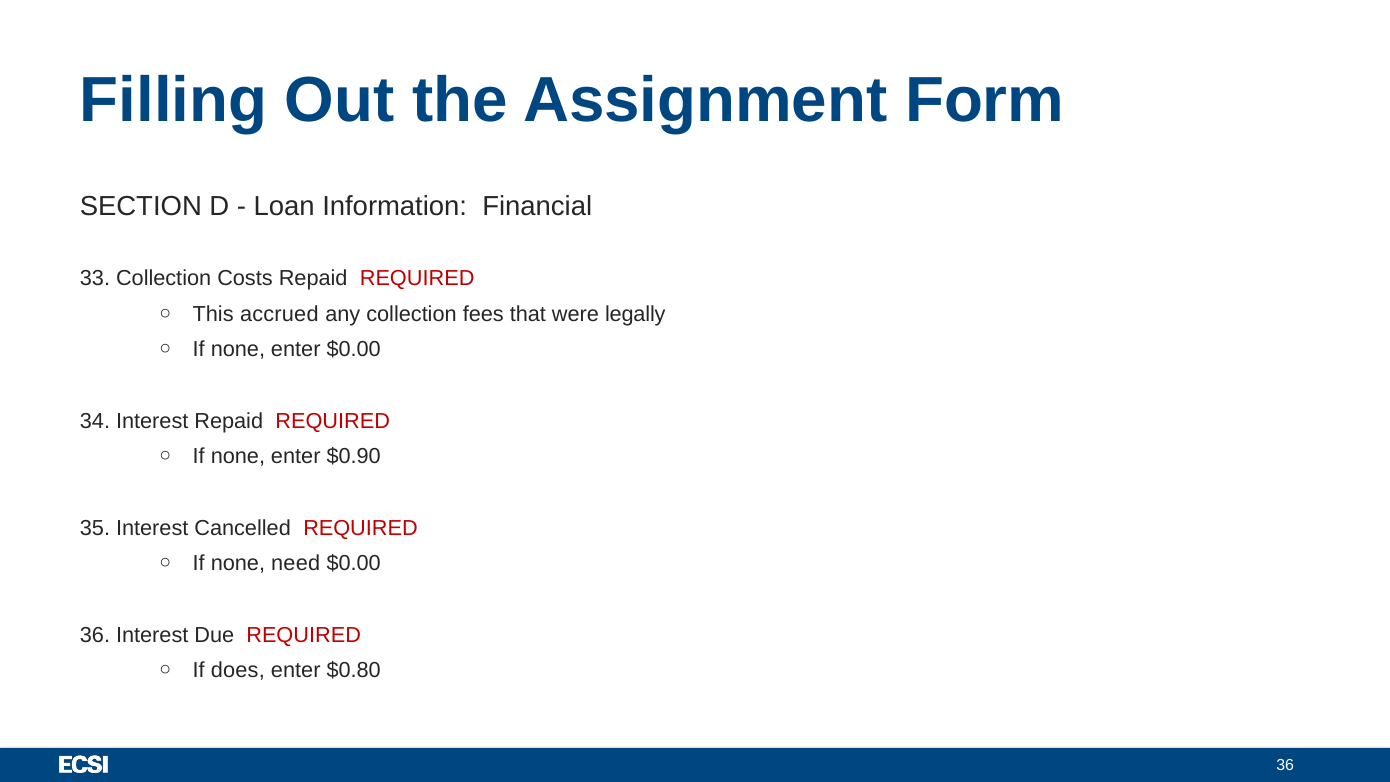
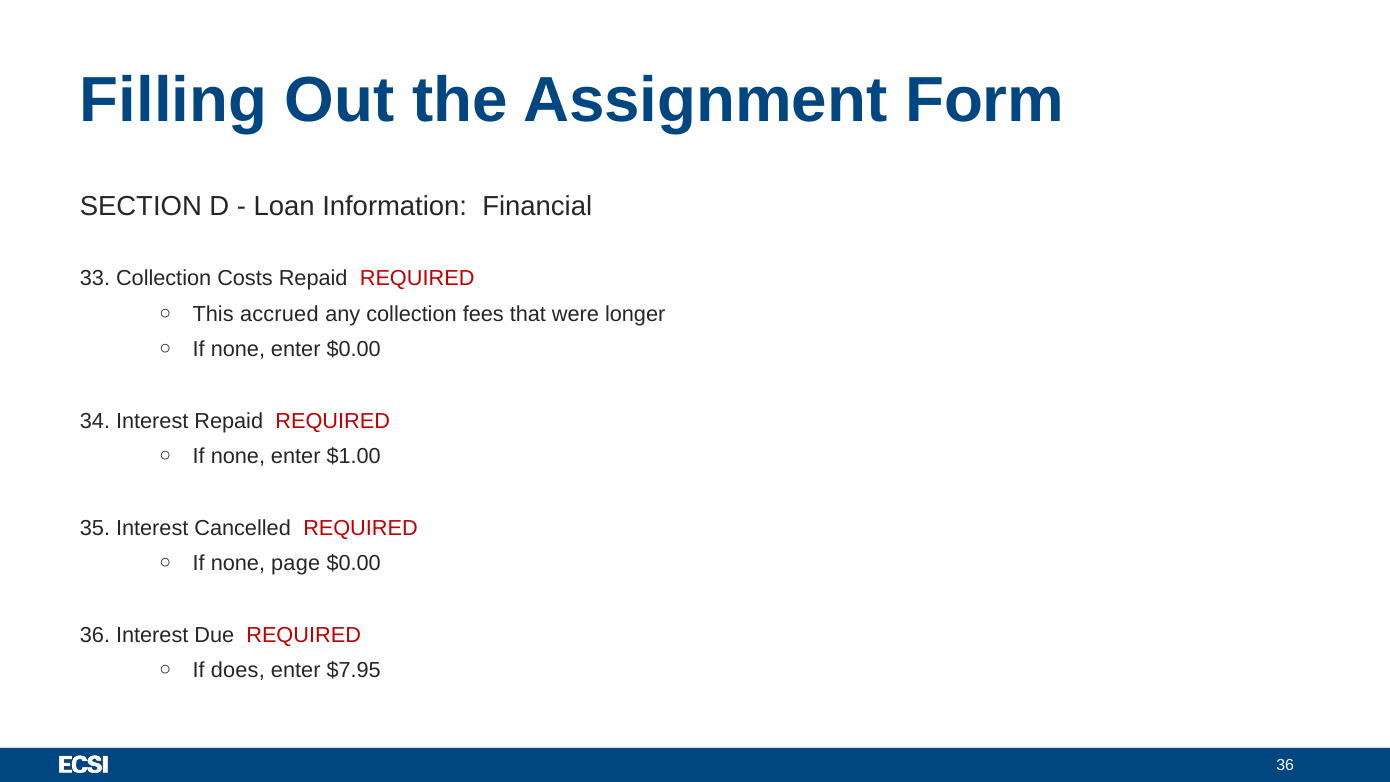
legally: legally -> longer (635, 314)
$0.90: $0.90 -> $1.00 (354, 456)
need: need -> page (296, 564)
$0.80: $0.80 -> $7.95 (354, 671)
